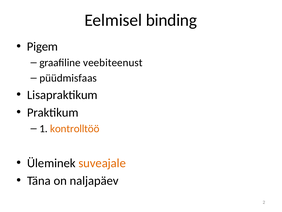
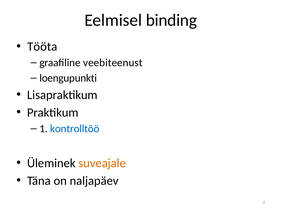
Pigem: Pigem -> Tööta (42, 46)
püüdmisfaas: püüdmisfaas -> loengupunkti (68, 78)
kontrolltöö colour: orange -> blue (75, 128)
